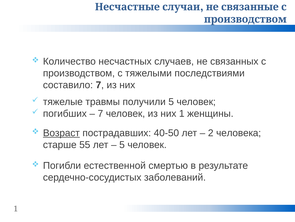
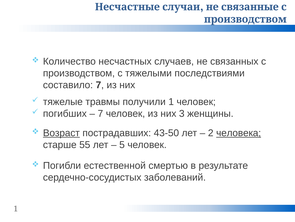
получили 5: 5 -> 1 (171, 102)
них 1: 1 -> 3 (182, 113)
40-50: 40-50 -> 43-50 (166, 133)
человека underline: none -> present (239, 133)
